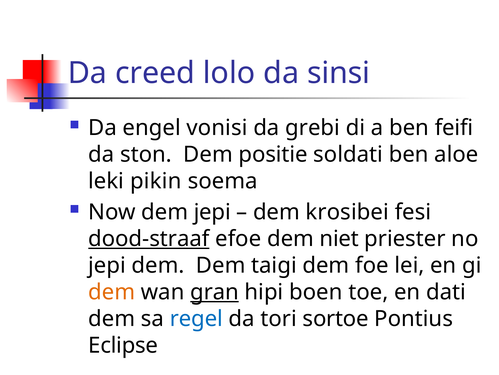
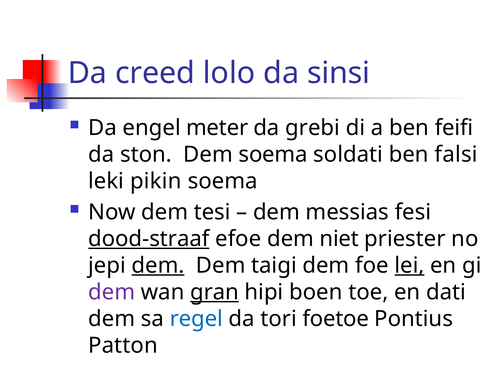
vonisi: vonisi -> meter (217, 127)
Dem positie: positie -> soema (273, 154)
aloe: aloe -> falsi (456, 154)
dem jepi: jepi -> tesi (212, 212)
krosibei: krosibei -> messias (347, 212)
dem underline: none -> present (158, 265)
lei underline: none -> present (409, 265)
dem colour: orange -> purple (112, 292)
sortoe: sortoe -> foetoe (336, 318)
Eclipse: Eclipse -> Patton (123, 345)
